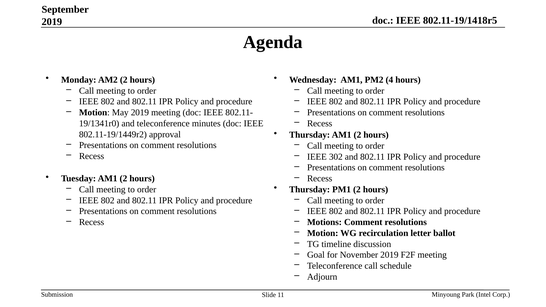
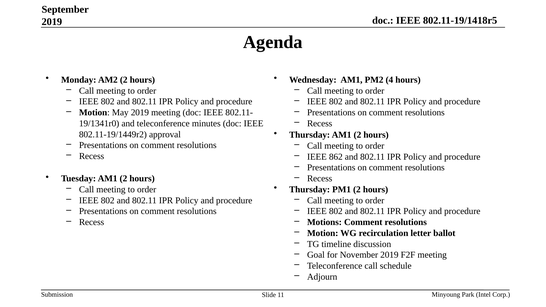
302: 302 -> 862 (336, 157)
